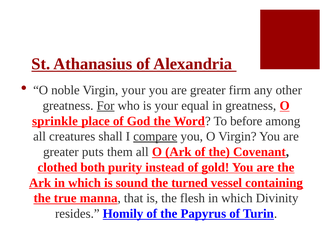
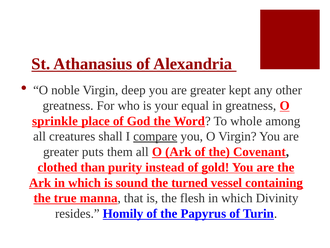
Virgin your: your -> deep (134, 90)
firm: firm -> kept (240, 90)
For underline: present -> none (106, 105)
before: before -> whole (246, 121)
both: both -> than (93, 167)
